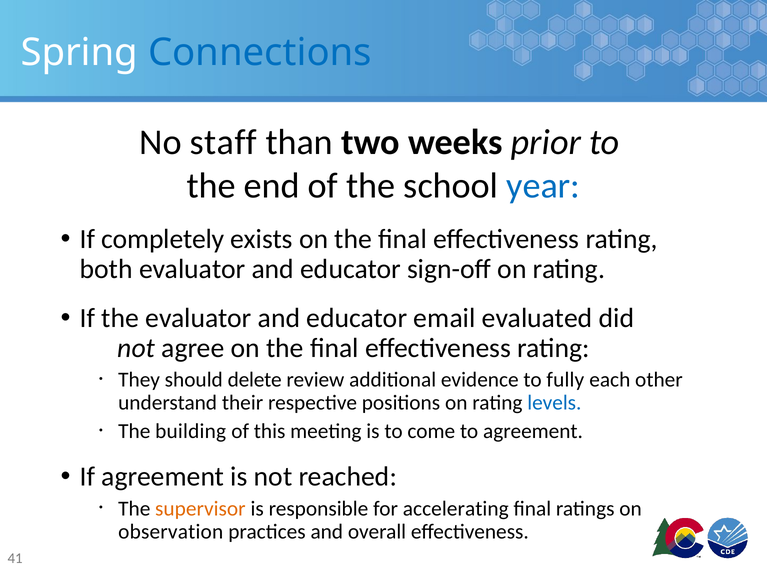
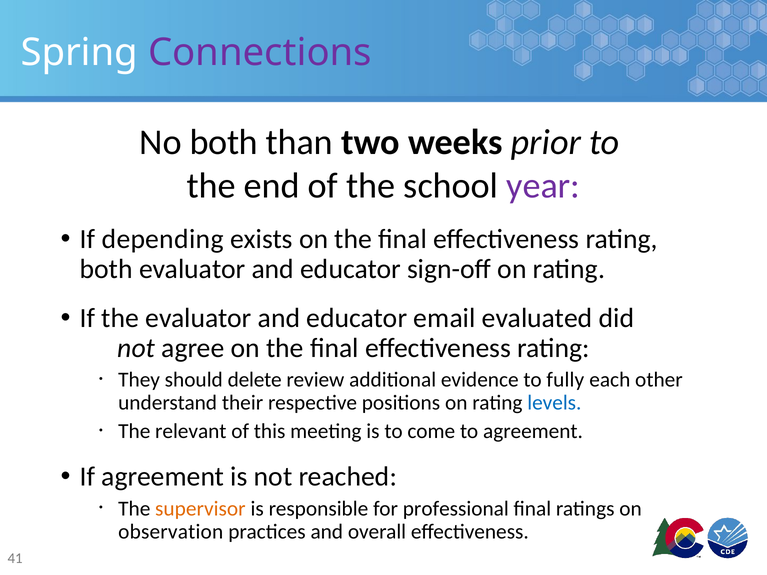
Connections colour: blue -> purple (260, 53)
No staff: staff -> both (224, 142)
year colour: blue -> purple (543, 186)
completely: completely -> depending (163, 239)
building: building -> relevant (191, 431)
accelerating: accelerating -> professional (456, 509)
